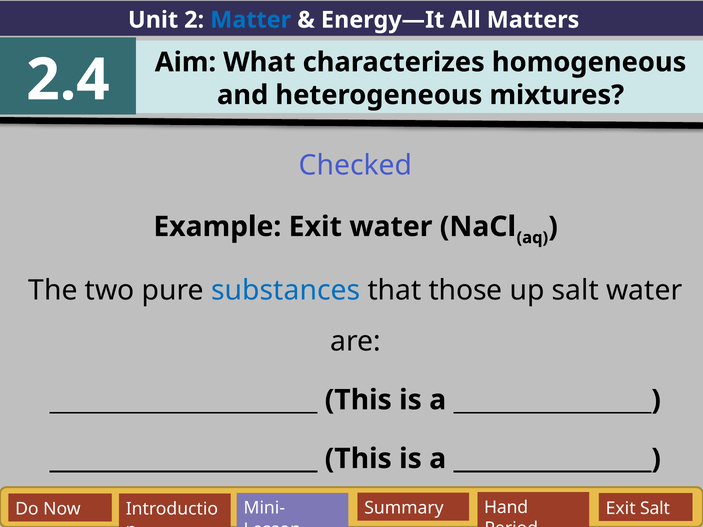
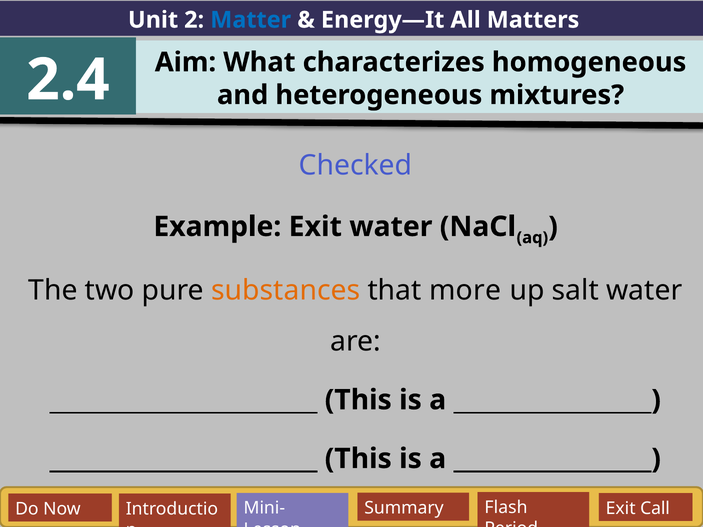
substances colour: blue -> orange (286, 290)
those: those -> more (465, 290)
Hand: Hand -> Flash (506, 507)
Exit Salt: Salt -> Call (655, 508)
